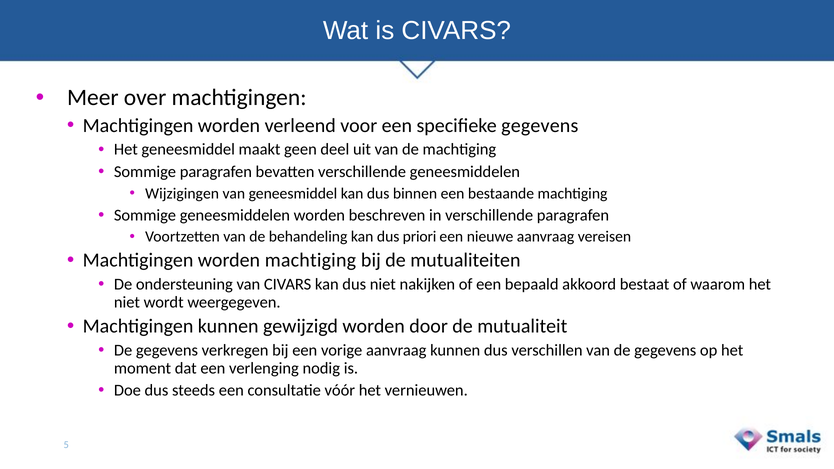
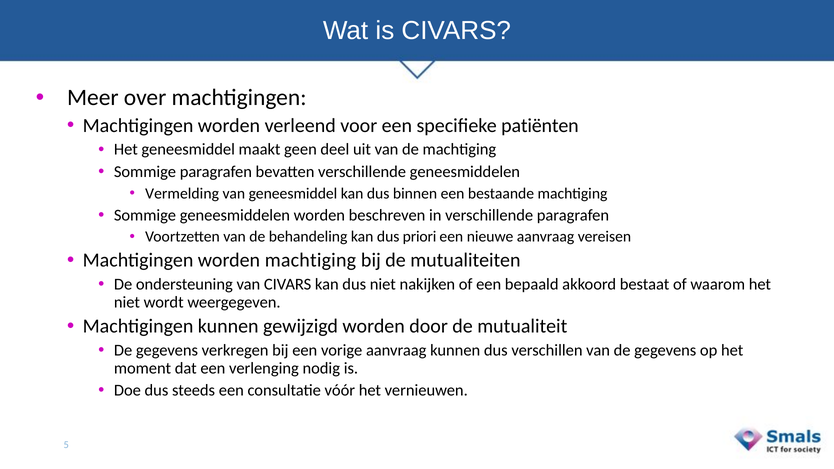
specifieke gegevens: gegevens -> patiënten (540, 126)
Wijzigingen: Wijzigingen -> Vermelding (182, 193)
